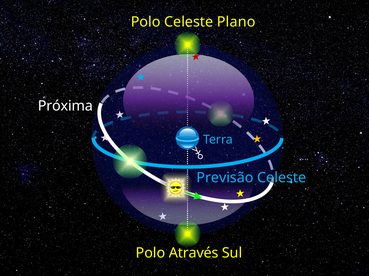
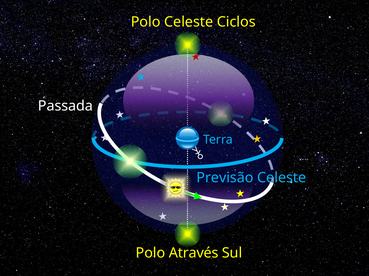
Plano: Plano -> Ciclos (236, 22)
Próxima: Próxima -> Passada (65, 106)
